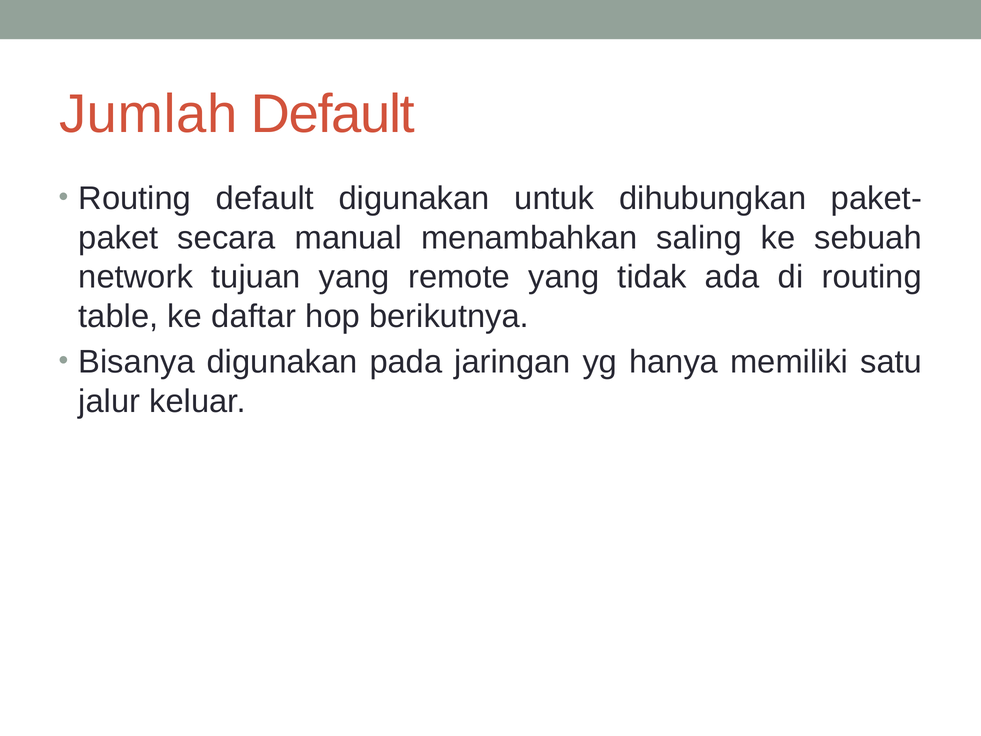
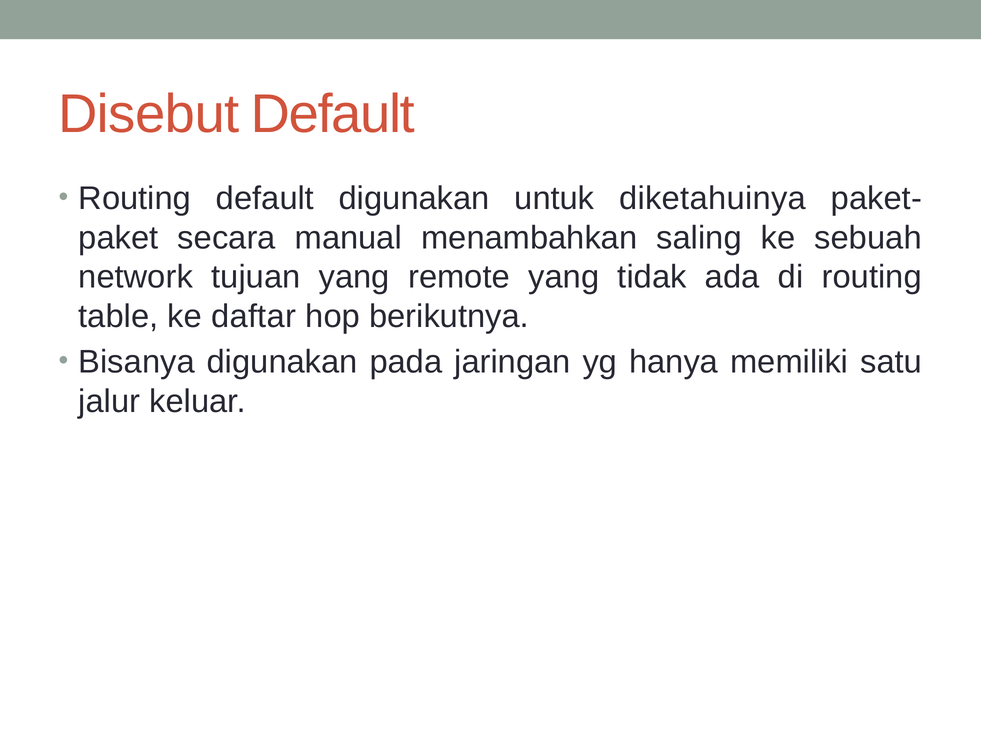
Jumlah: Jumlah -> Disebut (149, 114)
dihubungkan: dihubungkan -> diketahuinya (713, 198)
